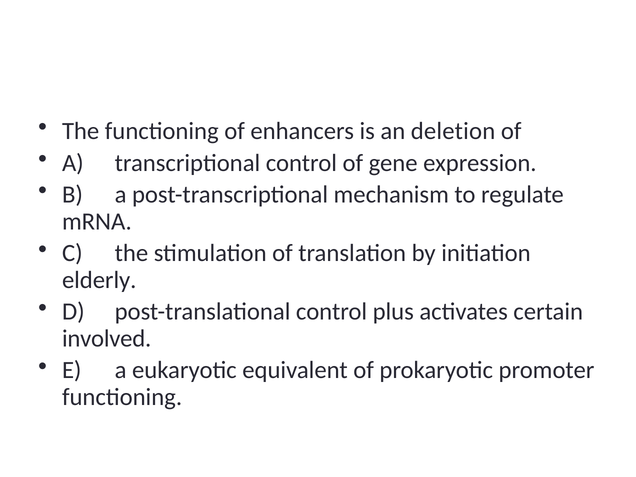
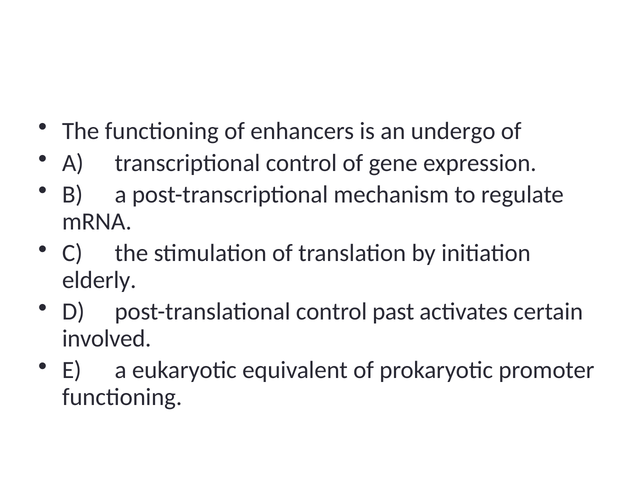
deletion: deletion -> undergo (453, 131)
plus: plus -> past (393, 312)
